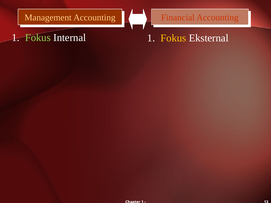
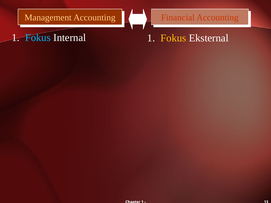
Fokus colour: light green -> light blue (38, 38)
